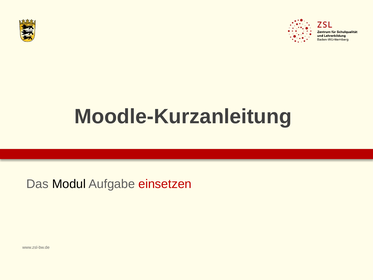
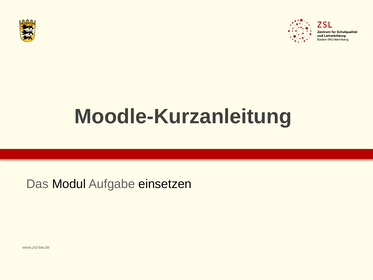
einsetzen colour: red -> black (165, 184)
